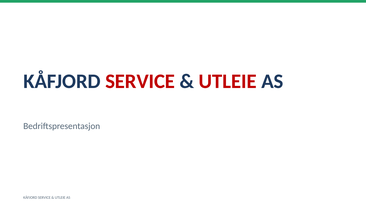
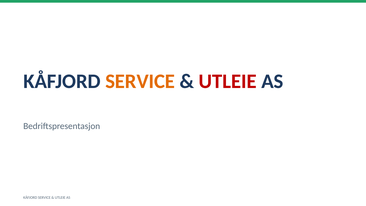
SERVICE colour: red -> orange (140, 81)
